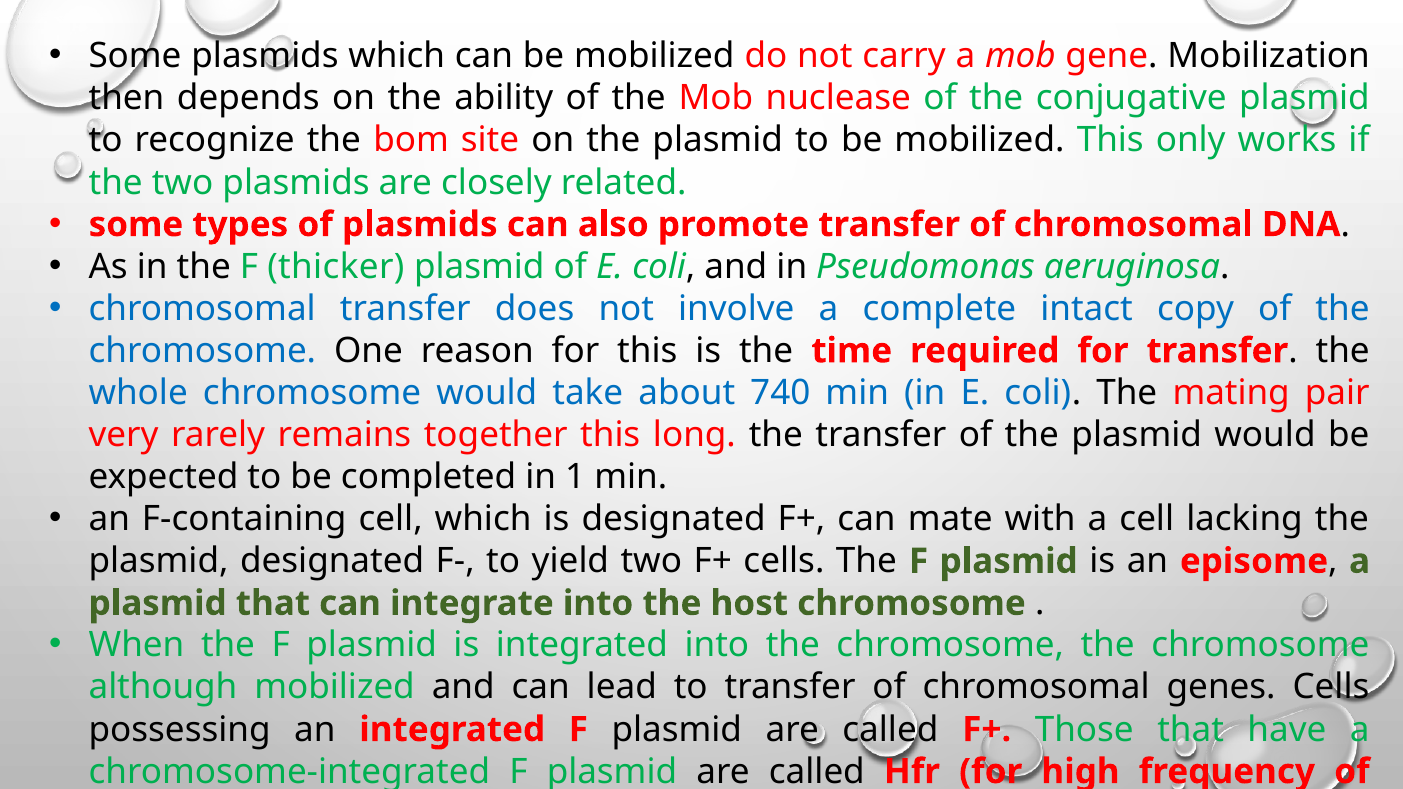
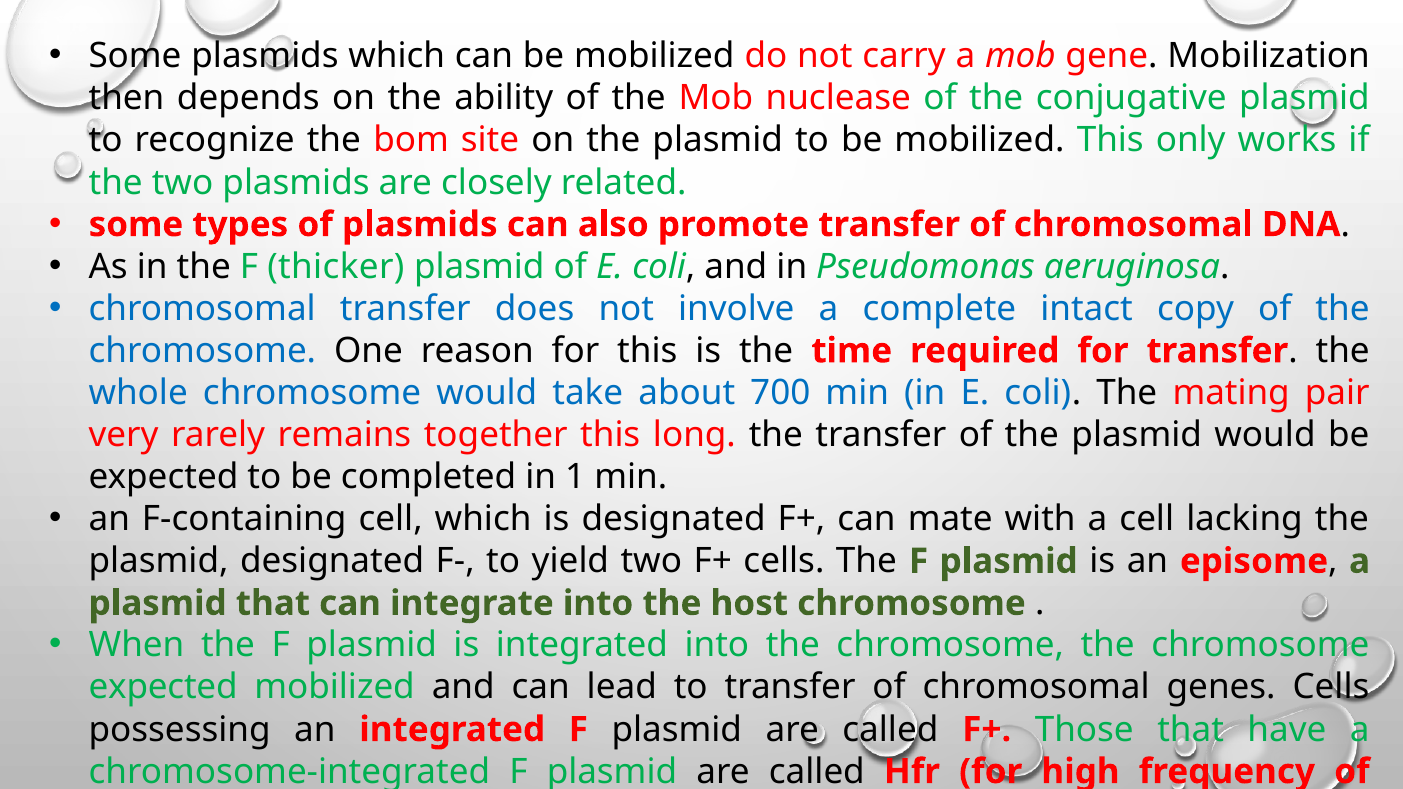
740: 740 -> 700 (780, 393)
although: although -> expected (163, 688)
